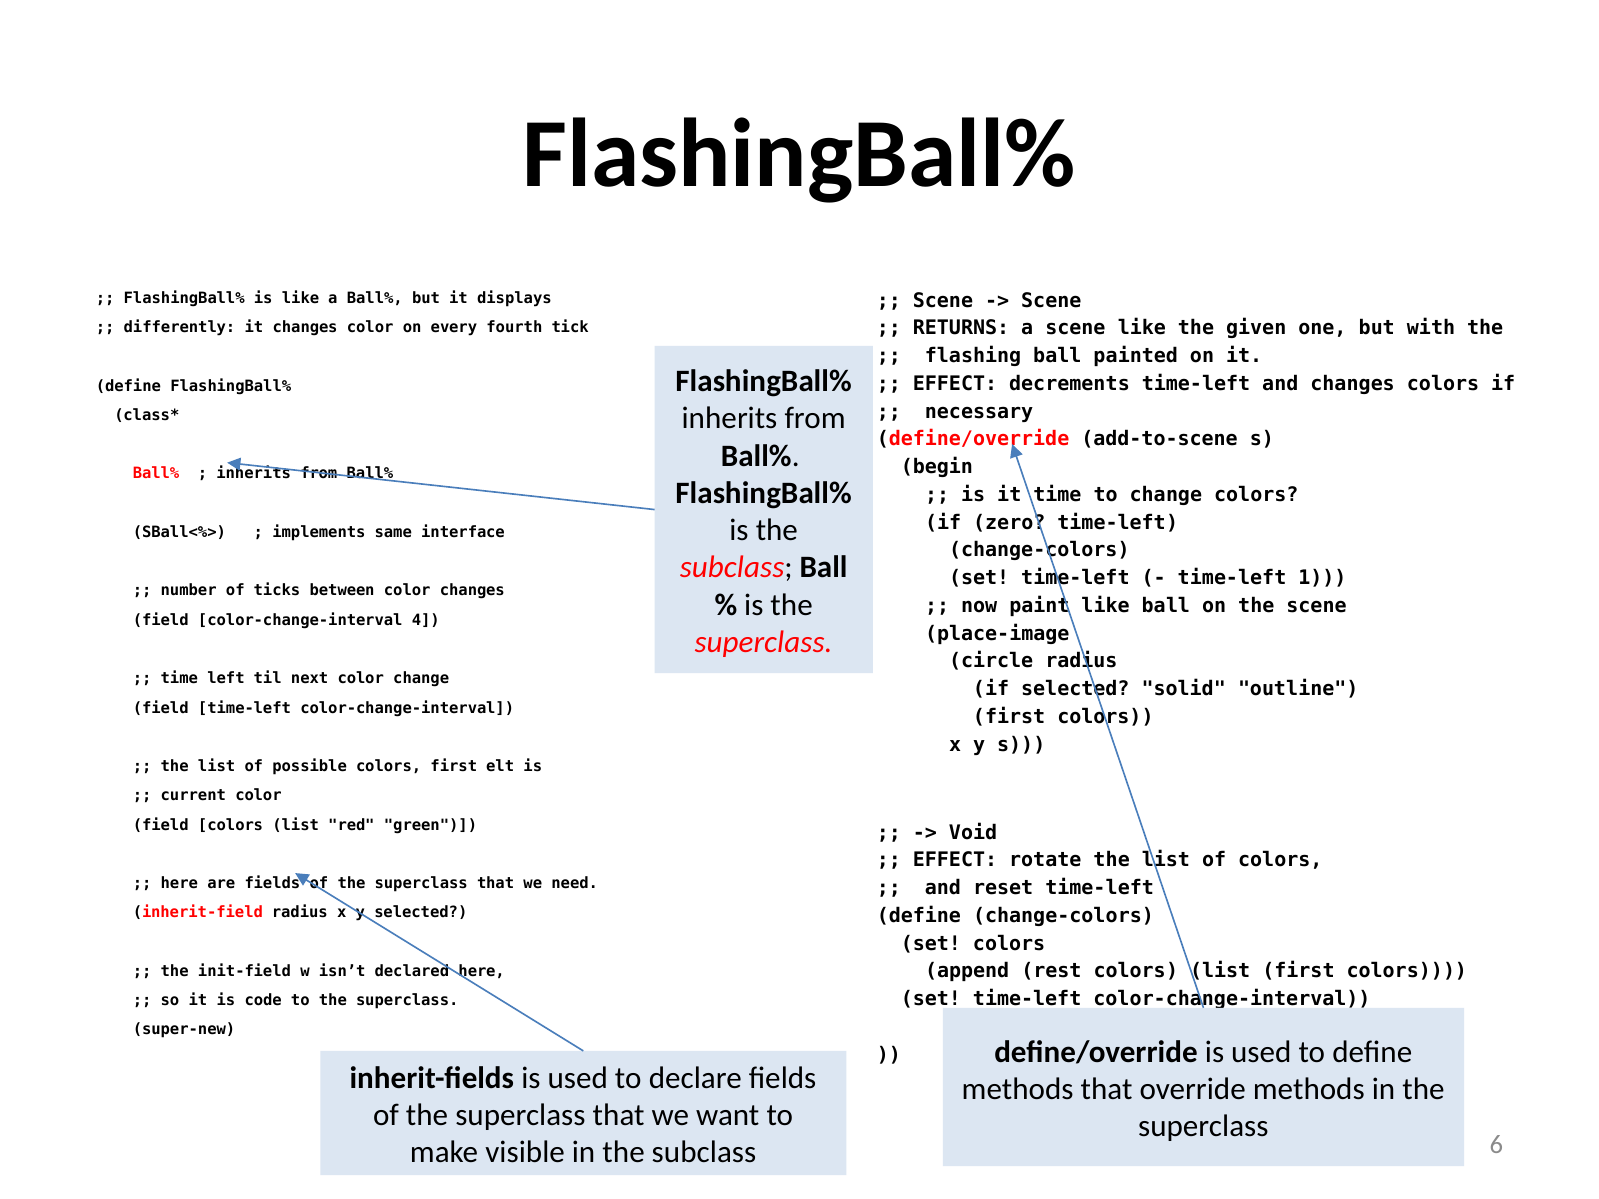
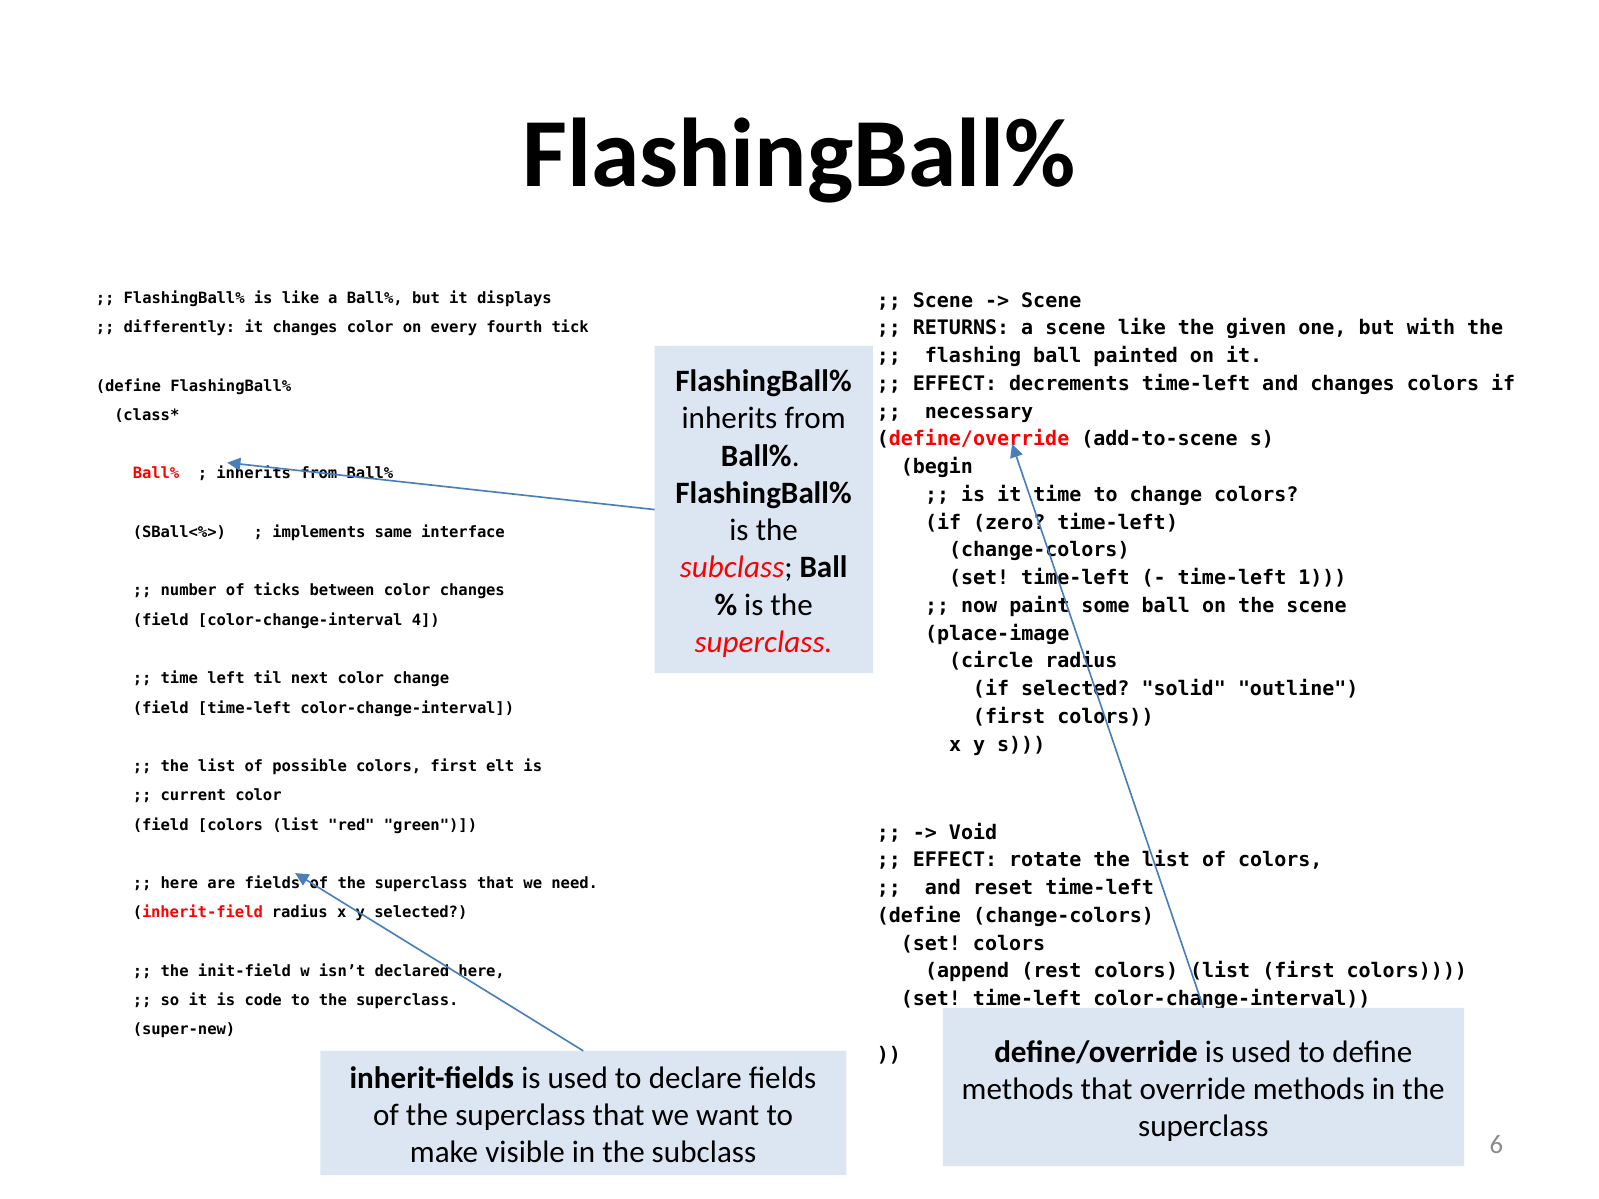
paint like: like -> some (1106, 606)
